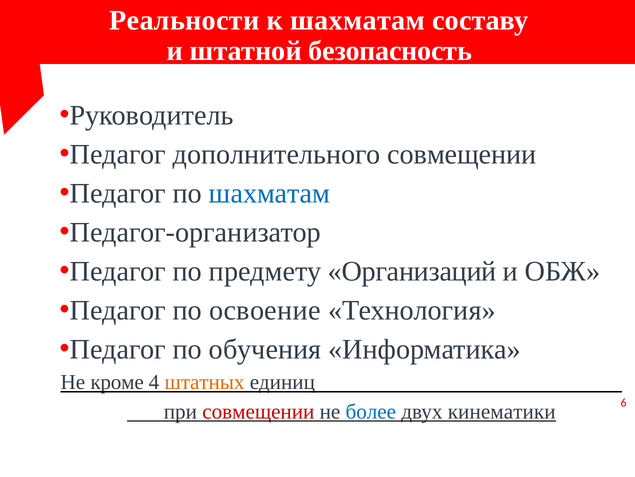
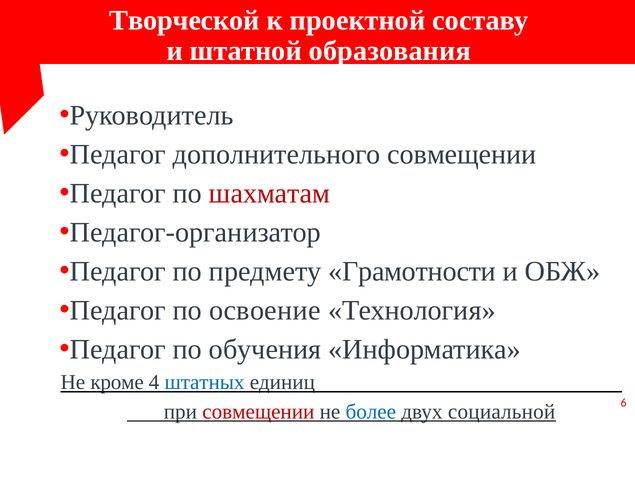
Реальности: Реальности -> Творческой (185, 20)
к шахматам: шахматам -> проектной (358, 20)
безопасность: безопасность -> образования (390, 51)
шахматам colour: blue -> red (269, 193)
Организаций: Организаций -> Грамотности (412, 271)
штатных colour: orange -> blue (205, 382)
кинематики: кинематики -> социальной (502, 411)
